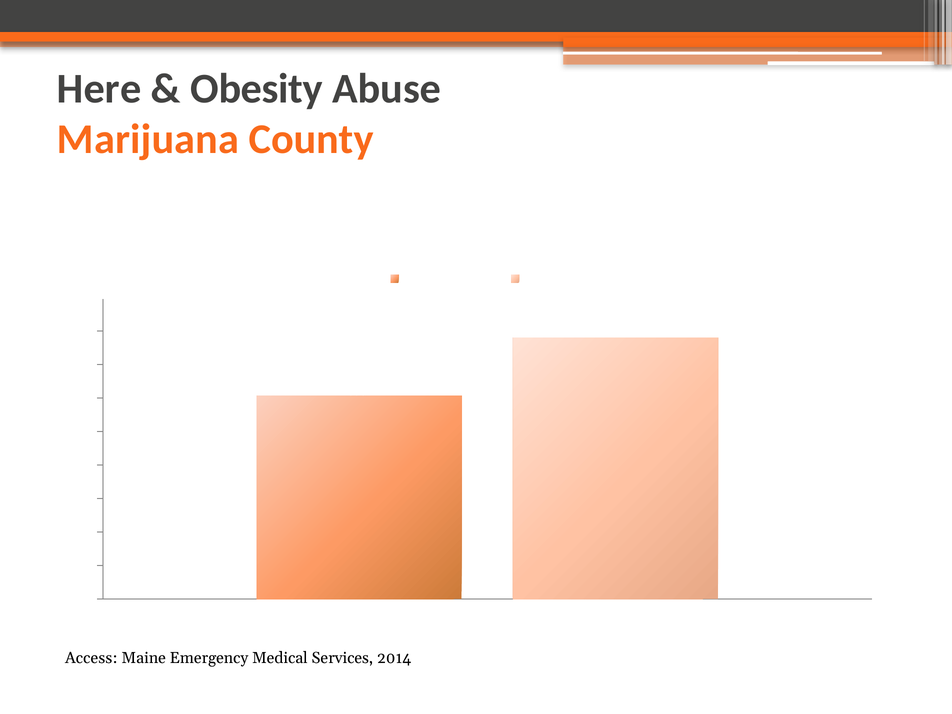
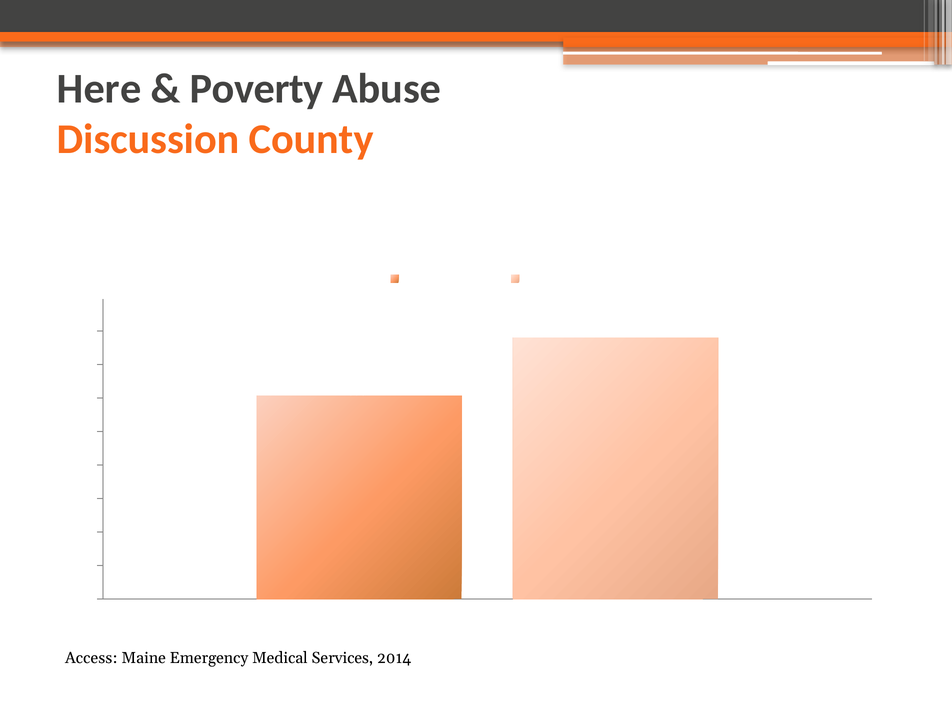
Obesity: Obesity -> Poverty (257, 89)
Marijuana: Marijuana -> Discussion (148, 139)
